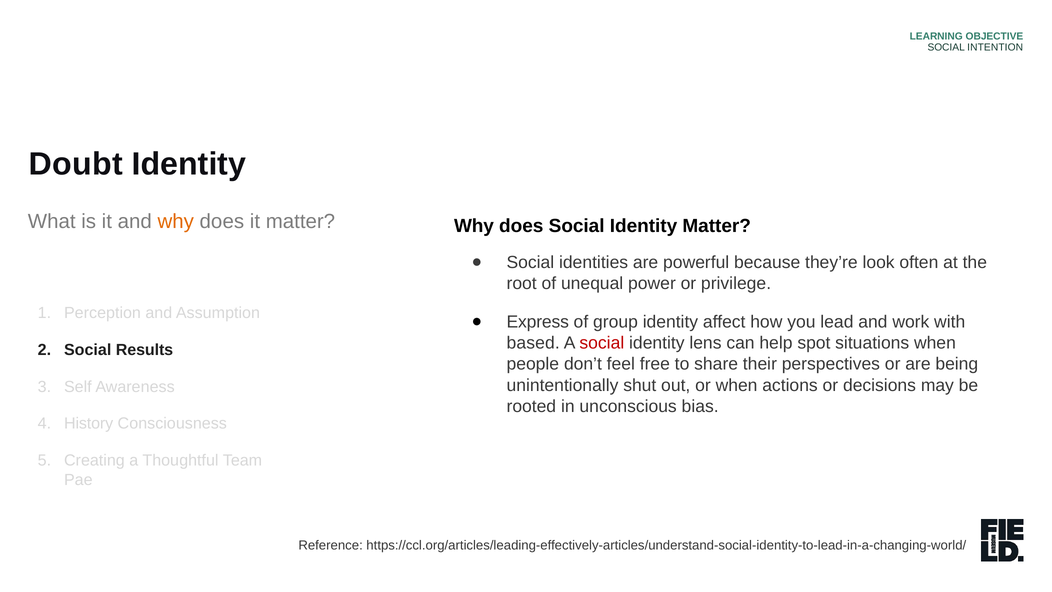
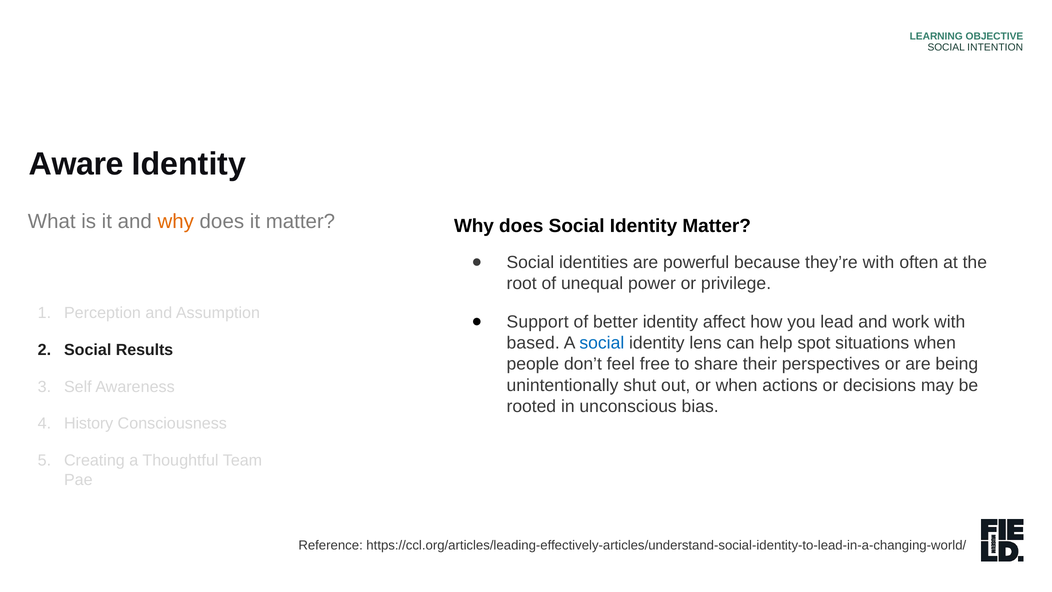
Doubt: Doubt -> Aware (76, 164)
they’re look: look -> with (878, 262)
Express: Express -> Support (538, 322)
group: group -> better (615, 322)
social colour: red -> blue (602, 343)
